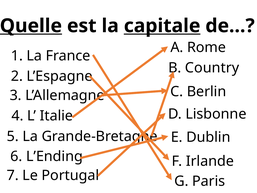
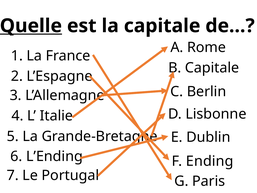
capitale underline: present -> none (162, 26)
Country: Country -> Capitale (212, 68)
Irlande: Irlande -> Ending (210, 161)
